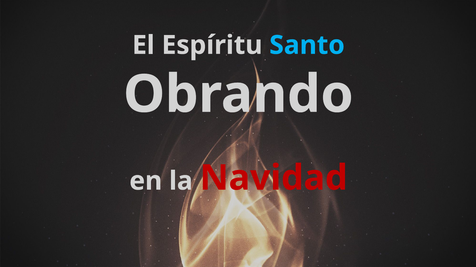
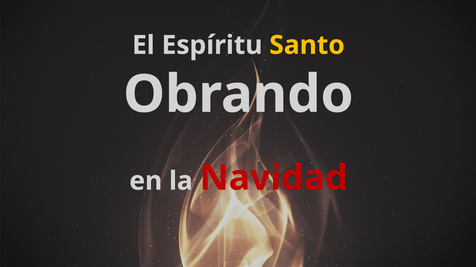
Santo colour: light blue -> yellow (307, 45)
